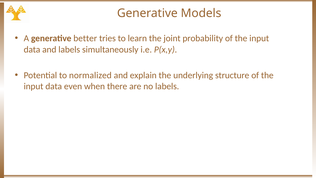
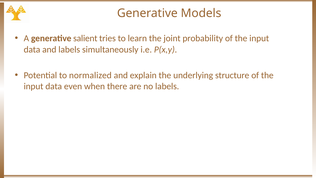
better: better -> salient (85, 38)
